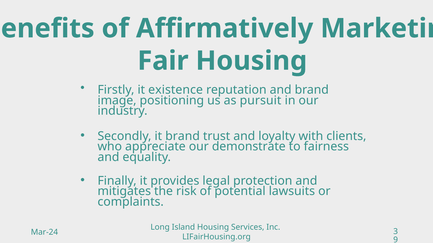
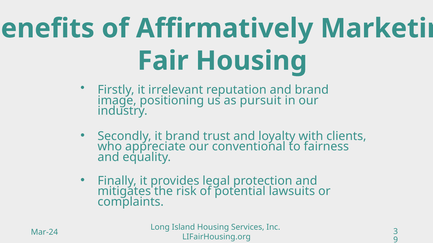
existence: existence -> irrelevant (176, 90)
demonstrate: demonstrate -> conventional (249, 147)
